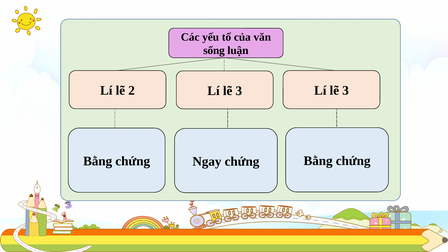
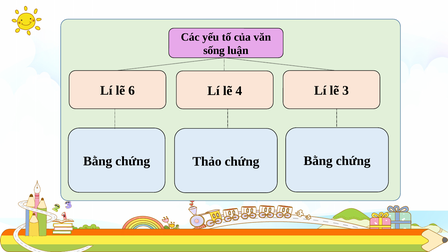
2: 2 -> 6 (132, 91)
3: 3 -> 4 (239, 91)
Ngay: Ngay -> Thảo (207, 161)
